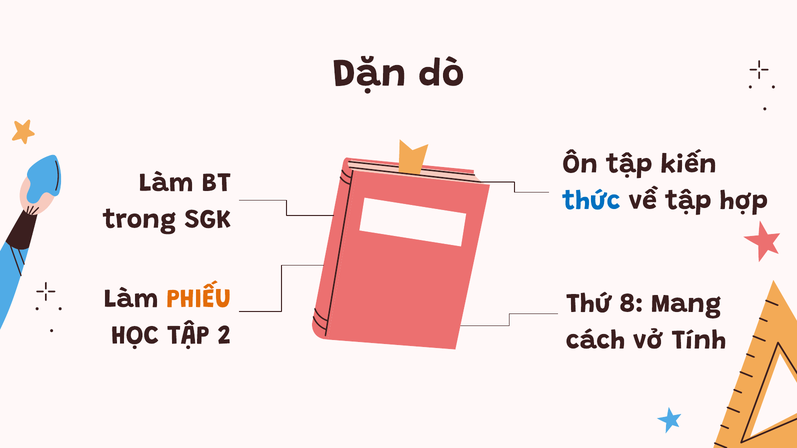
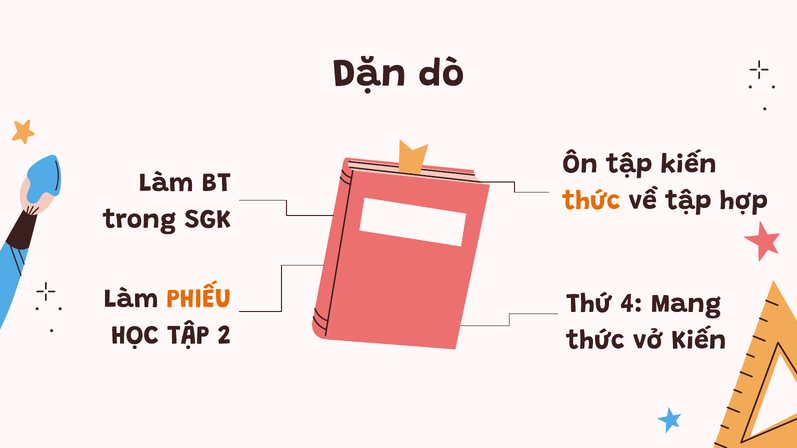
thức colour: blue -> orange (591, 200)
8: 8 -> 4 (631, 303)
cách: cách -> thức (595, 340)
vở Tính: Tính -> Kiến (699, 340)
